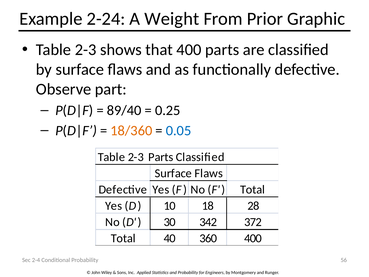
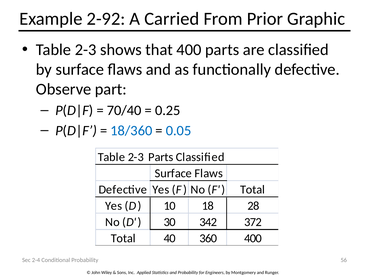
2-24: 2-24 -> 2-92 (106, 19)
Weight: Weight -> Carried (172, 19)
89/40: 89/40 -> 70/40 (124, 110)
18/360 colour: orange -> blue (131, 130)
